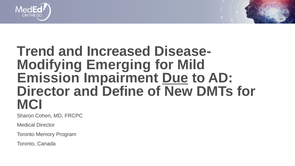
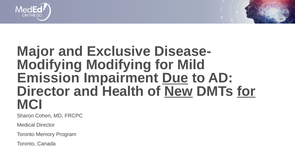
Trend: Trend -> Major (36, 51)
Increased: Increased -> Exclusive (119, 51)
Emerging: Emerging -> Modifying (119, 65)
Define: Define -> Health (123, 91)
New underline: none -> present (179, 91)
for underline: none -> present (246, 91)
